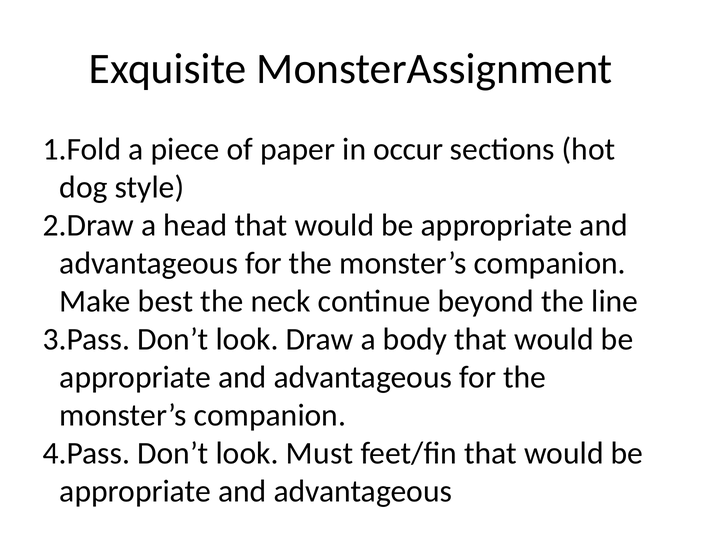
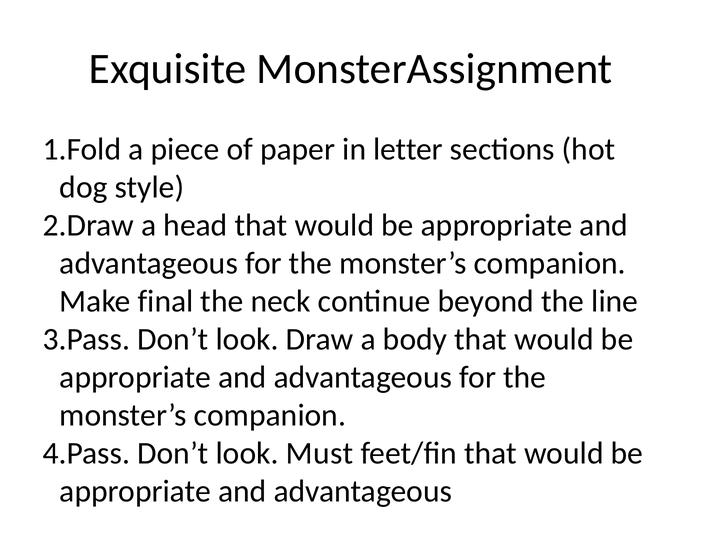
occur: occur -> letter (408, 149)
best: best -> final (166, 301)
